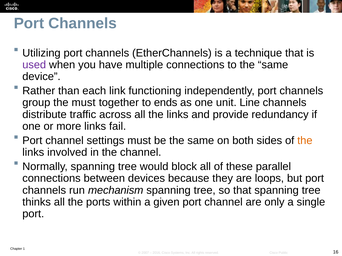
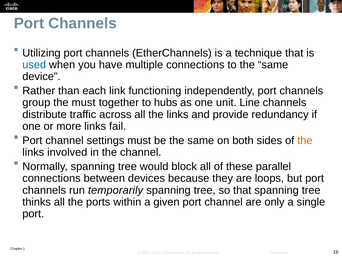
used colour: purple -> blue (34, 65)
ends: ends -> hubs (166, 103)
mechanism: mechanism -> temporarily (116, 191)
